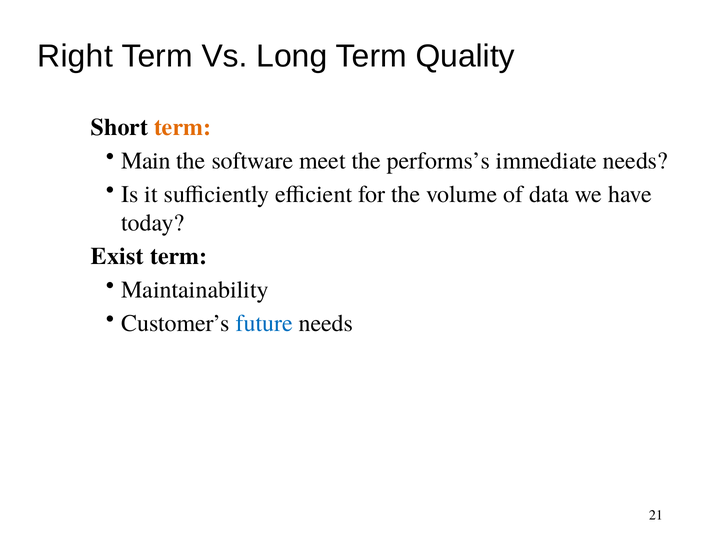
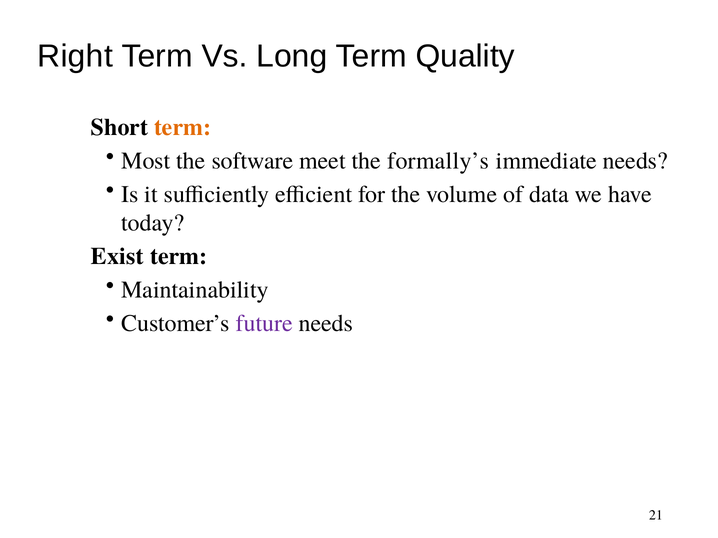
Main: Main -> Most (146, 161)
performs’s: performs’s -> formally’s (438, 161)
future colour: blue -> purple (264, 324)
